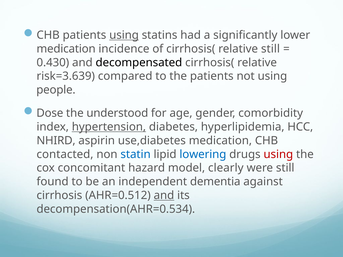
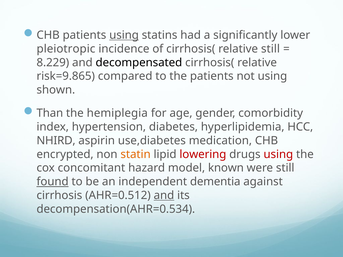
medication: medication -> pleiotropic (66, 49)
0.430: 0.430 -> 8.229 (53, 63)
risk=3.639: risk=3.639 -> risk=9.865 (66, 76)
people: people -> shown (56, 90)
Dose: Dose -> Than (50, 113)
understood: understood -> hemiplegia (117, 113)
hypertension underline: present -> none (109, 127)
contacted: contacted -> encrypted (65, 154)
statin colour: blue -> orange (136, 154)
lowering colour: blue -> red (203, 154)
clearly: clearly -> known (226, 168)
found underline: none -> present (53, 182)
